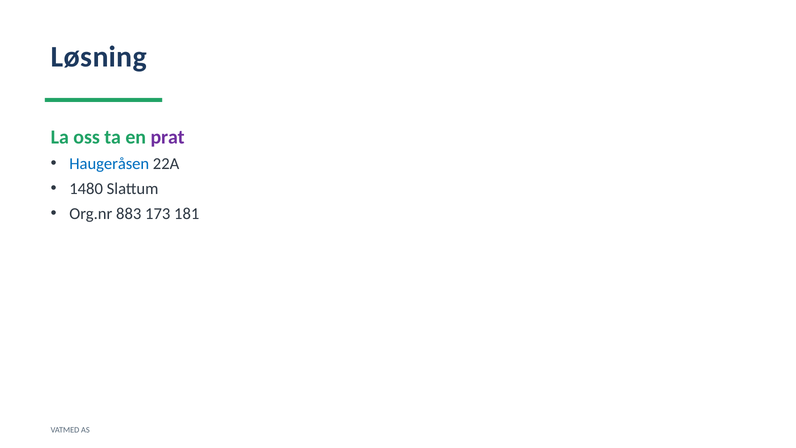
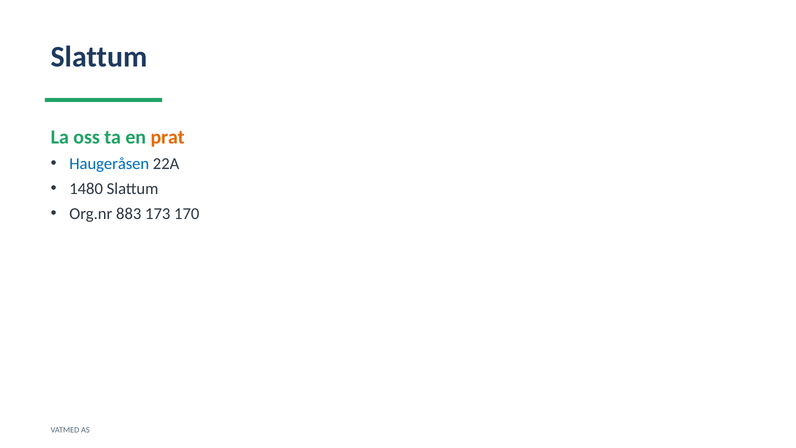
Løsning: Løsning -> Slattum (99, 57)
prat colour: purple -> orange (168, 137)
181: 181 -> 170 (187, 213)
